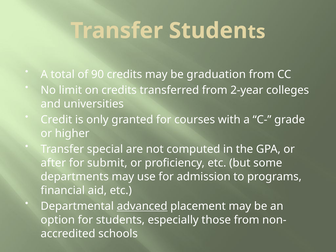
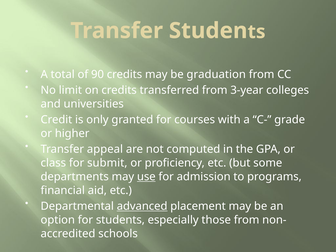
2-year: 2-year -> 3-year (247, 90)
special: special -> appeal (105, 149)
after: after -> class (53, 163)
use underline: none -> present (146, 177)
